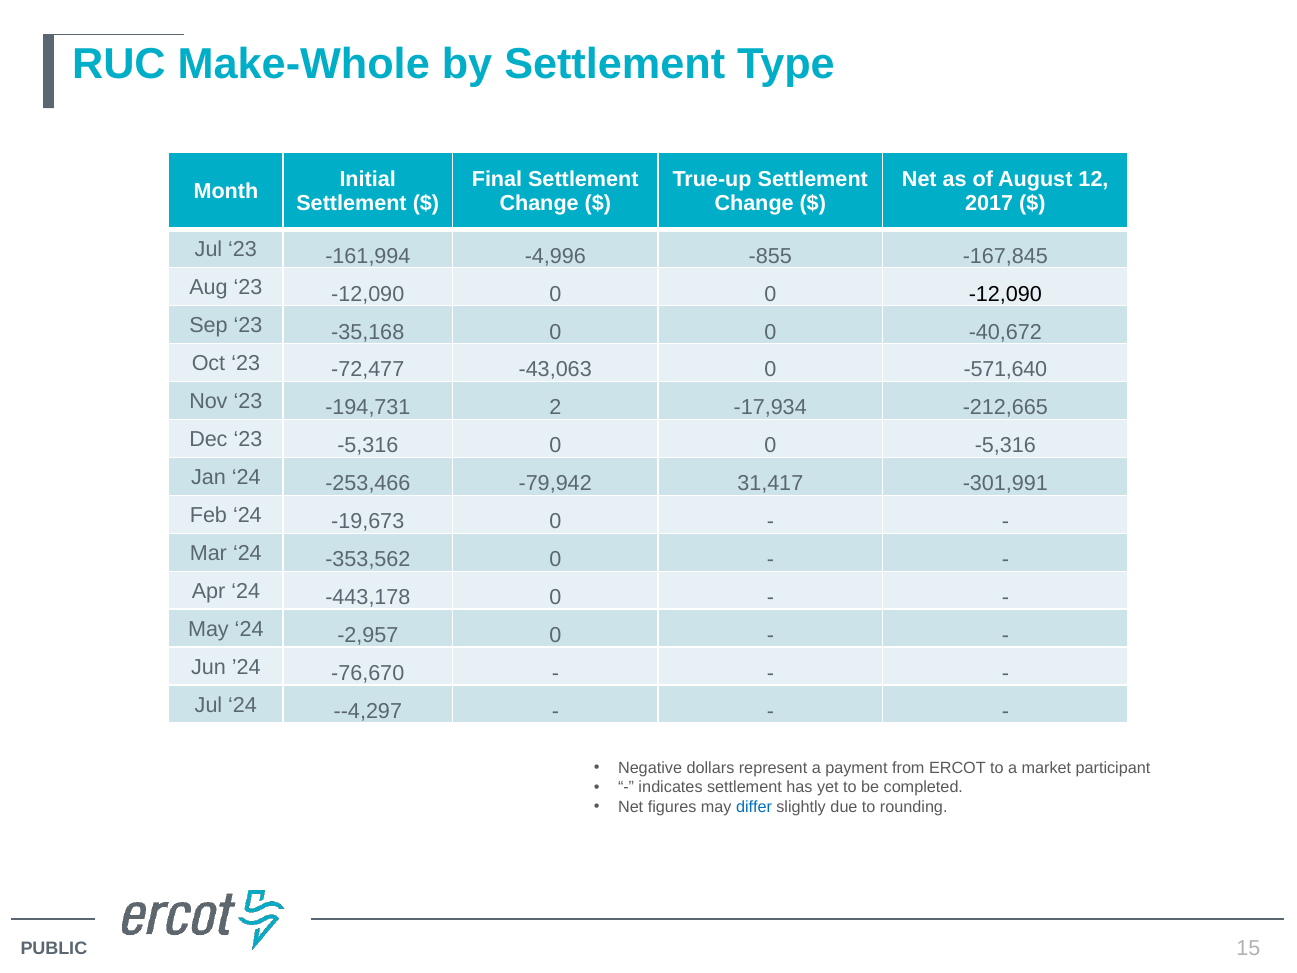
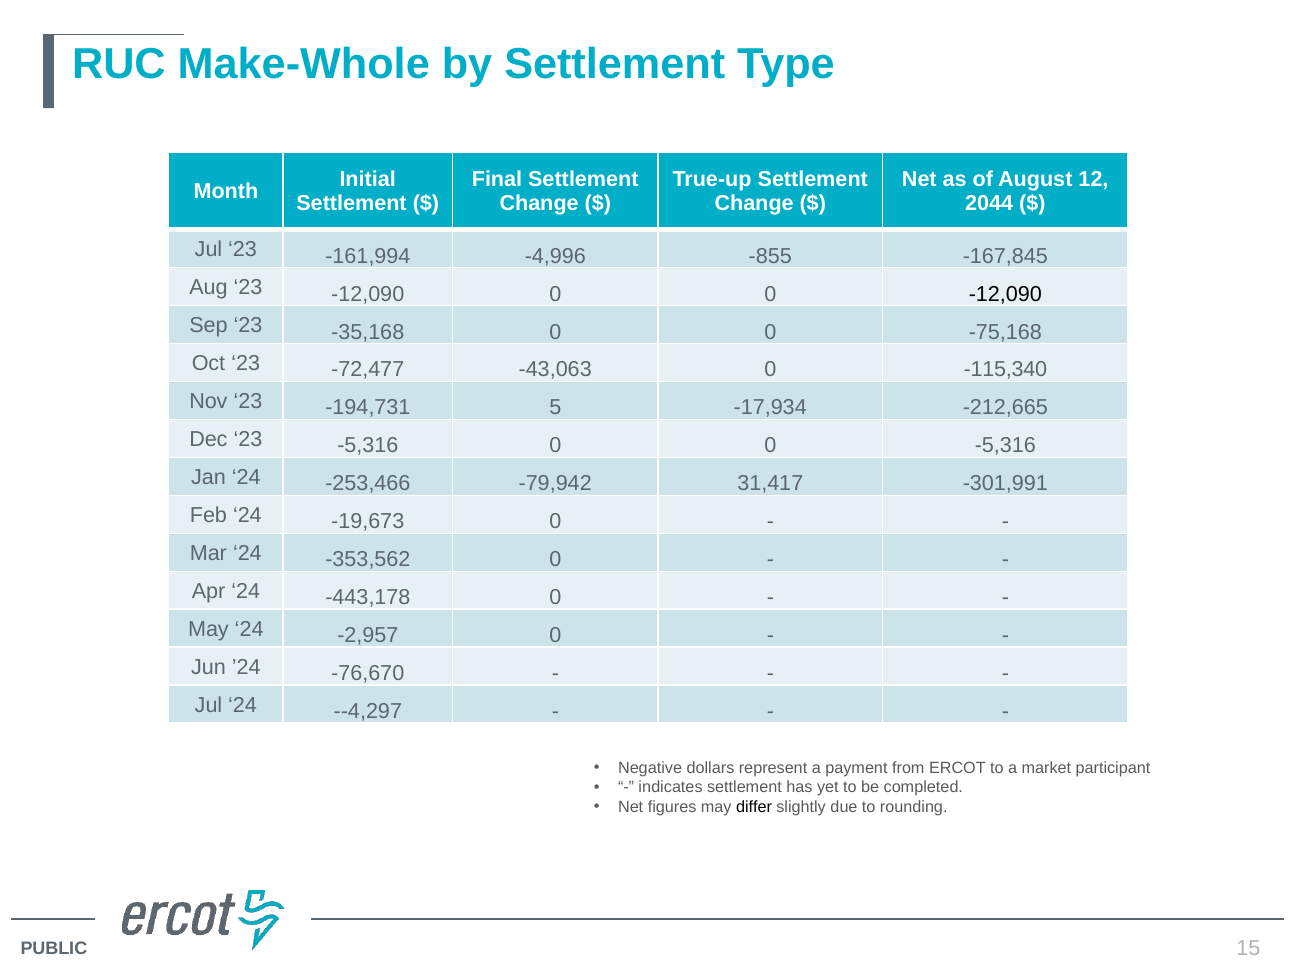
2017: 2017 -> 2044 (989, 204)
-40,672: -40,672 -> -75,168 (1005, 332)
-571,640: -571,640 -> -115,340 (1005, 370)
2: 2 -> 5 (555, 408)
differ colour: blue -> black (754, 807)
